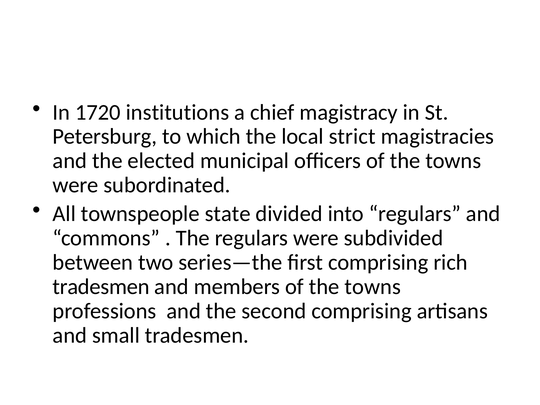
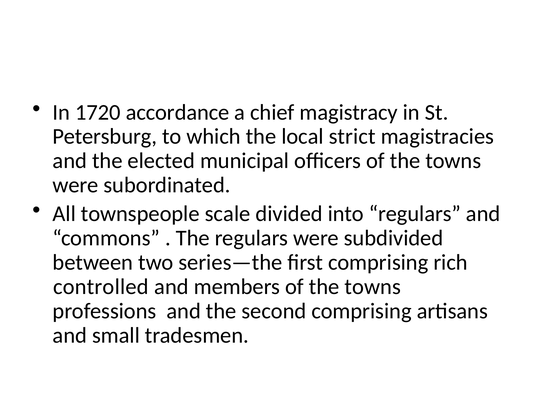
institutions: institutions -> accordance (178, 112)
state: state -> scale (228, 214)
tradesmen: tradesmen -> controlled (101, 287)
